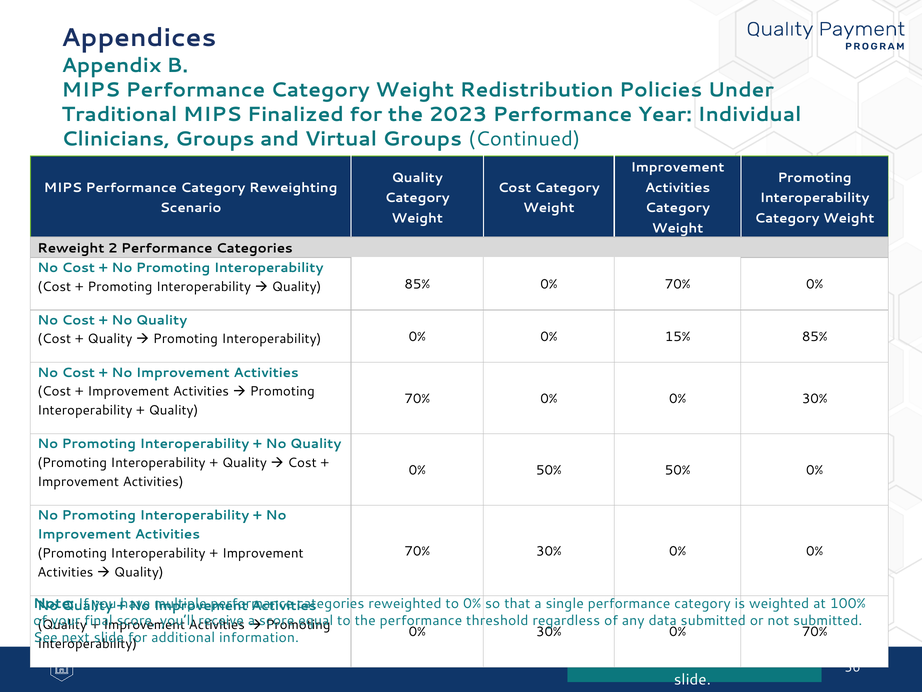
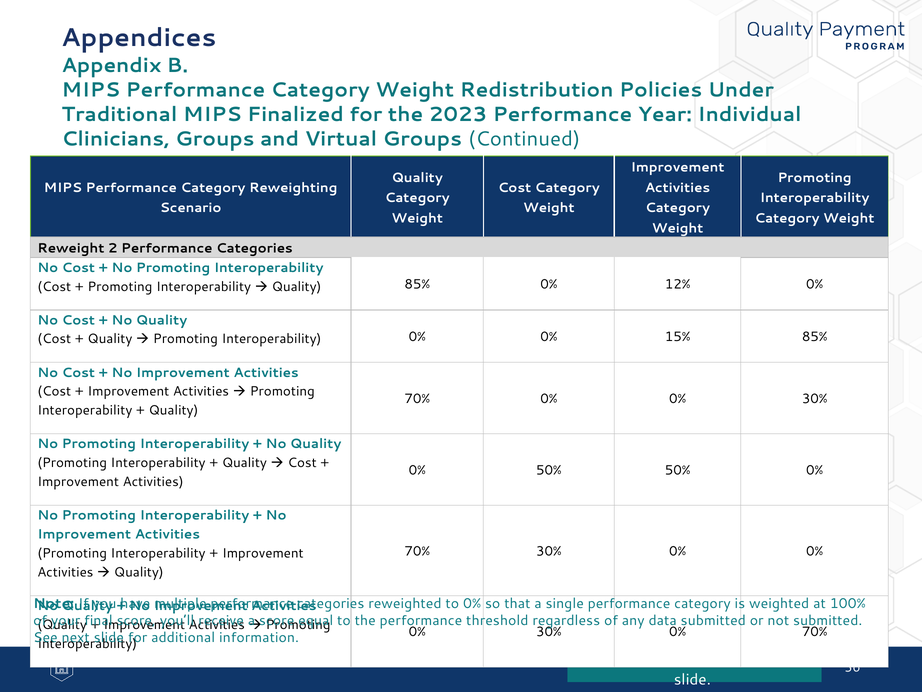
85% 0% 70%: 70% -> 12% (678, 284)
